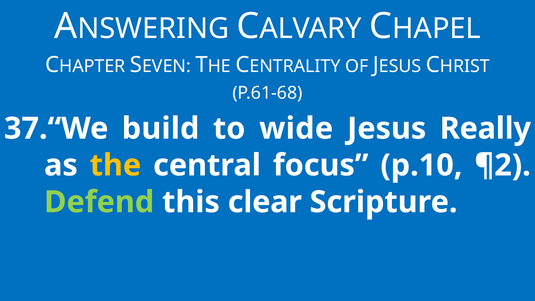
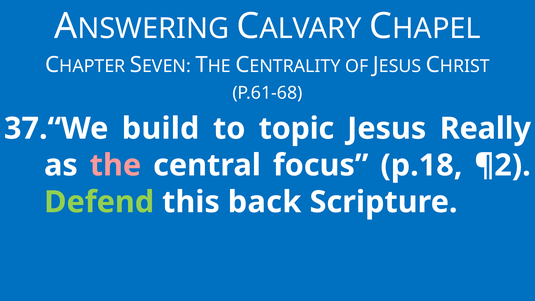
wide: wide -> topic (296, 129)
the colour: yellow -> pink (115, 165)
p.10: p.10 -> p.18 (421, 165)
clear: clear -> back (265, 202)
